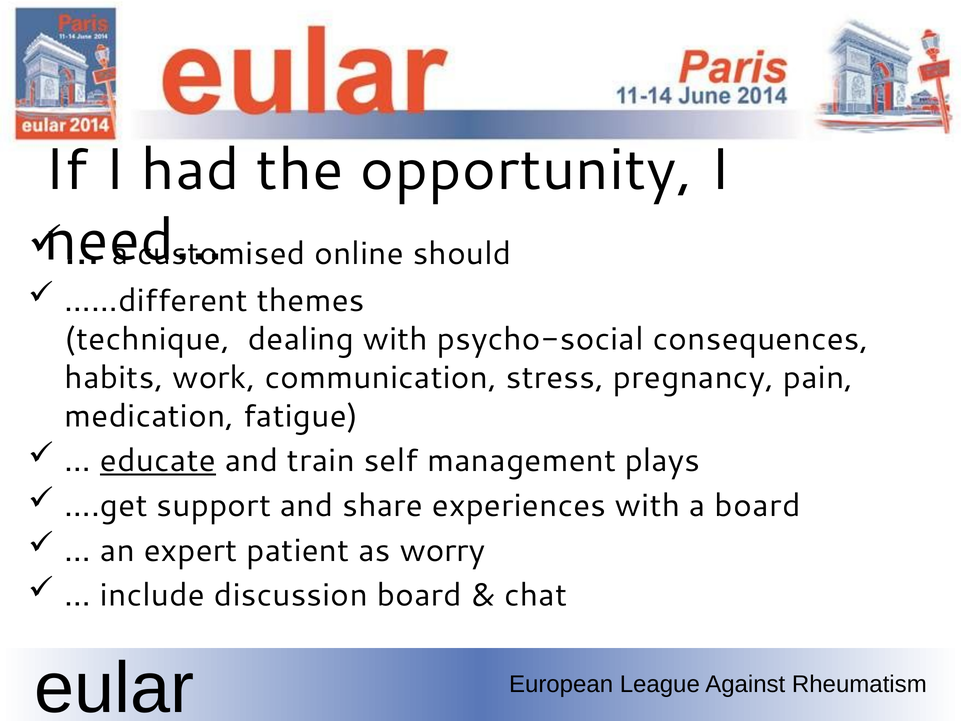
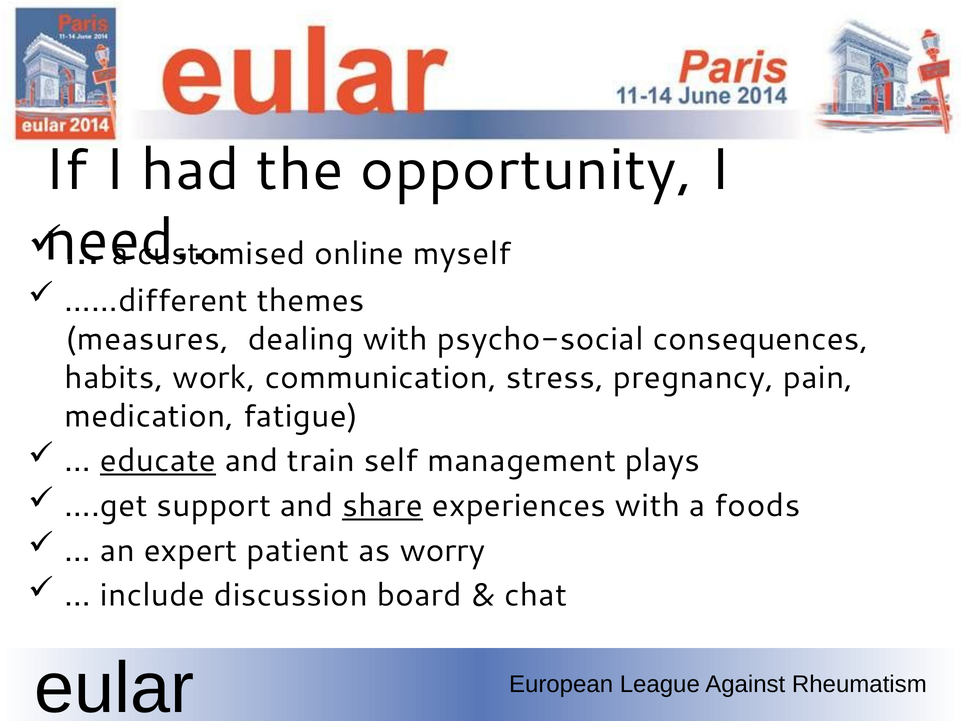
should: should -> myself (462, 254)
technique: technique -> measures (147, 339)
share underline: none -> present (383, 506)
a board: board -> foods (758, 506)
